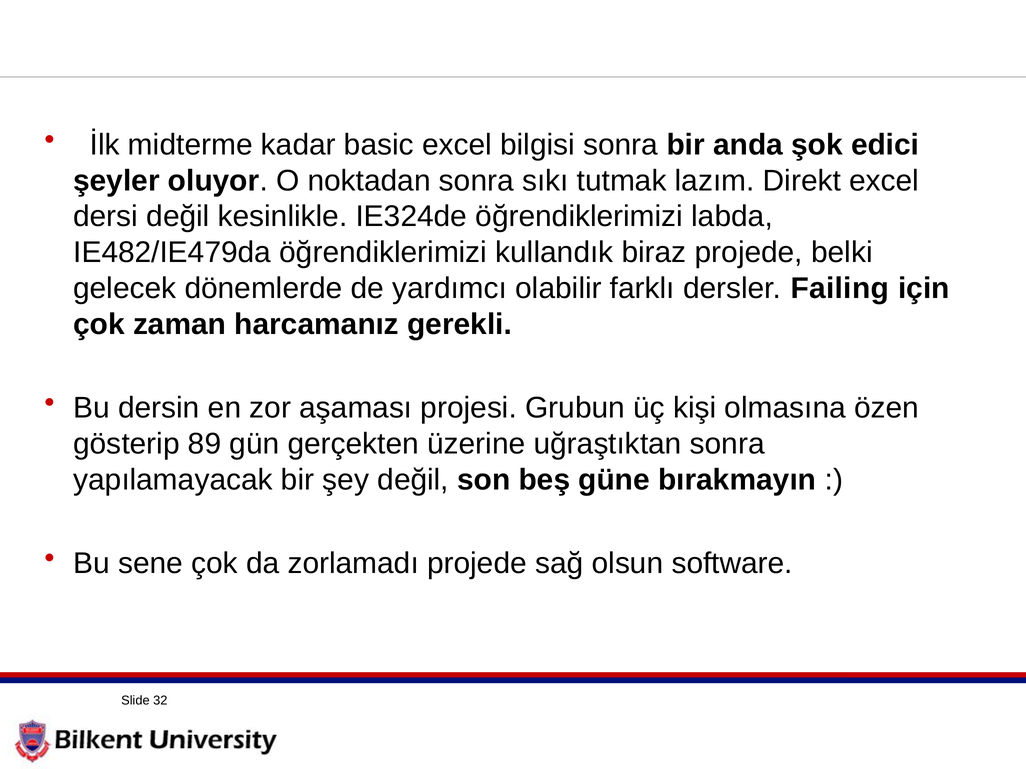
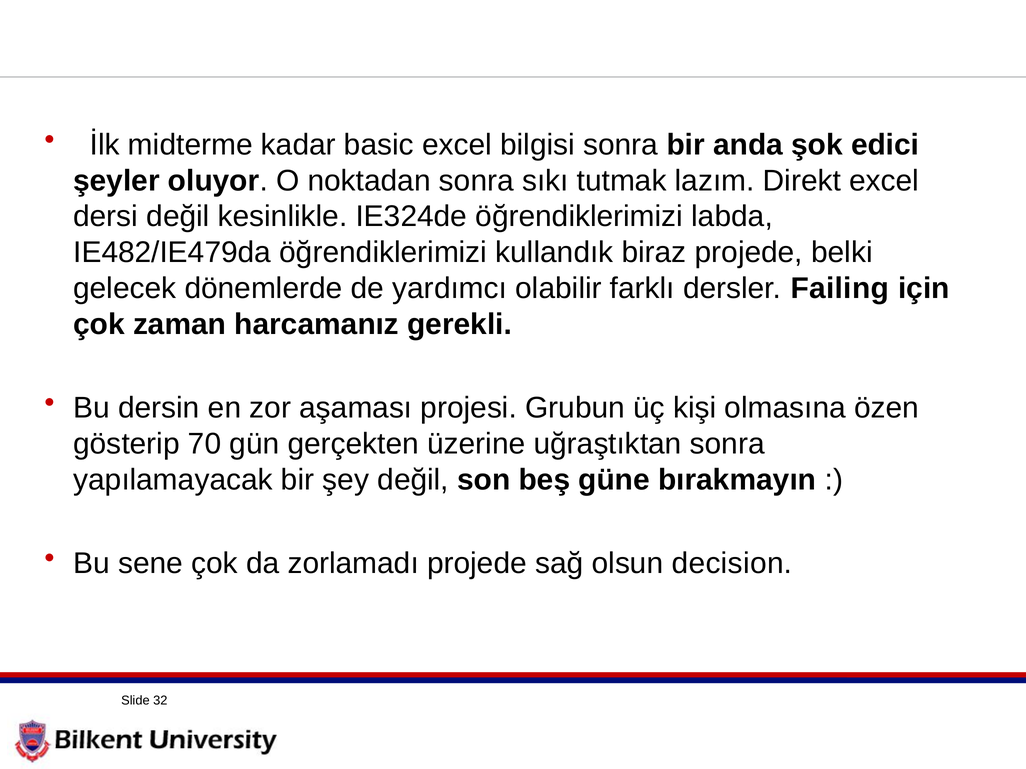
89: 89 -> 70 (205, 444)
software: software -> decision (732, 564)
